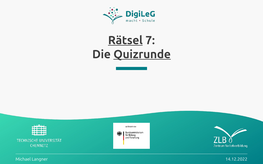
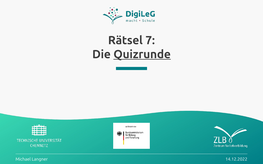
Rätsel underline: present -> none (125, 40)
